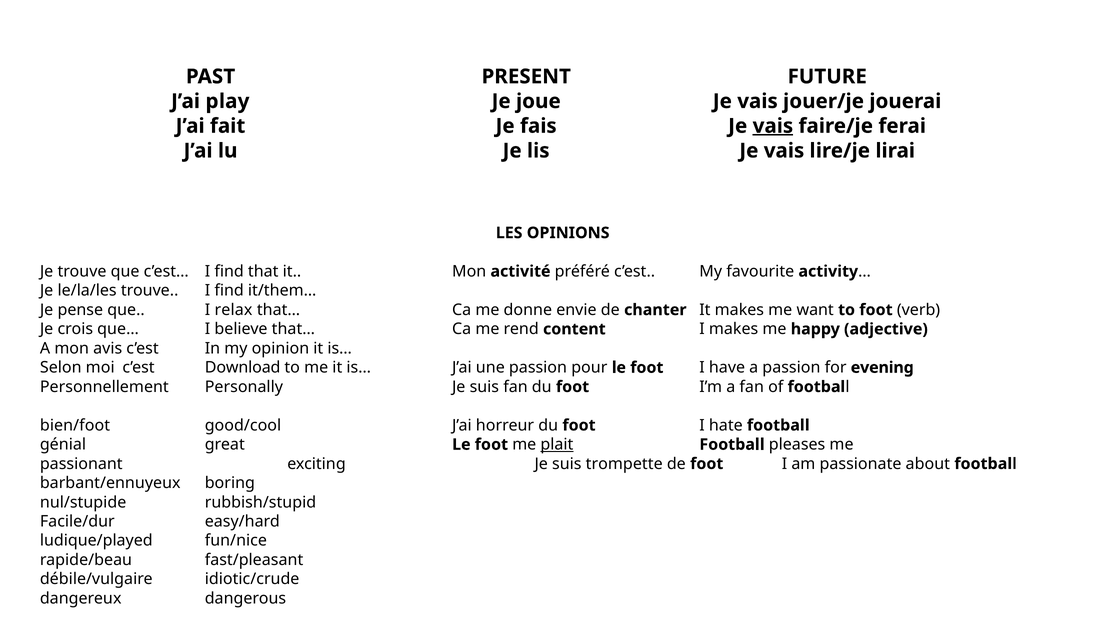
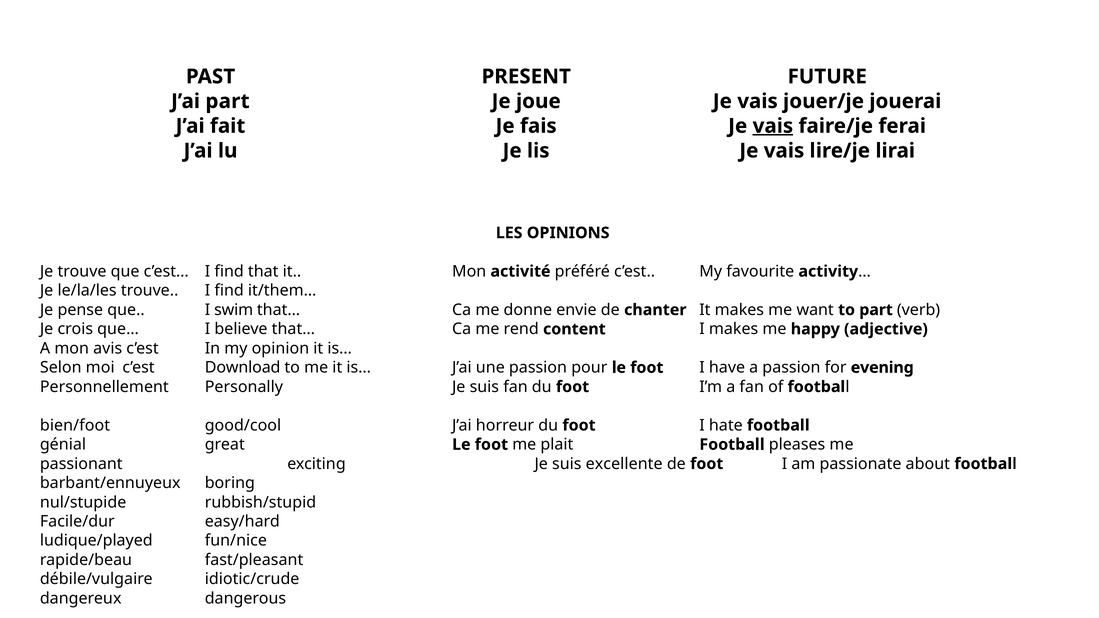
J’ai play: play -> part (227, 101)
relax: relax -> swim (234, 310)
to foot: foot -> part (876, 310)
plait underline: present -> none (557, 445)
trompette: trompette -> excellente (624, 464)
